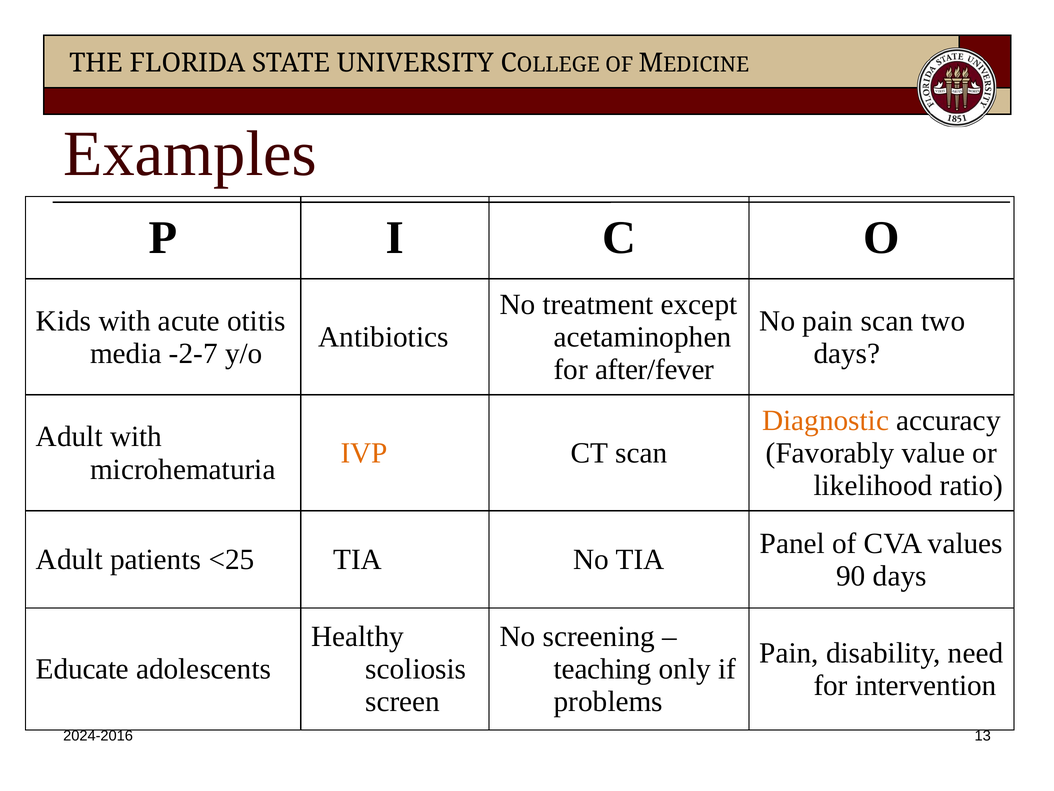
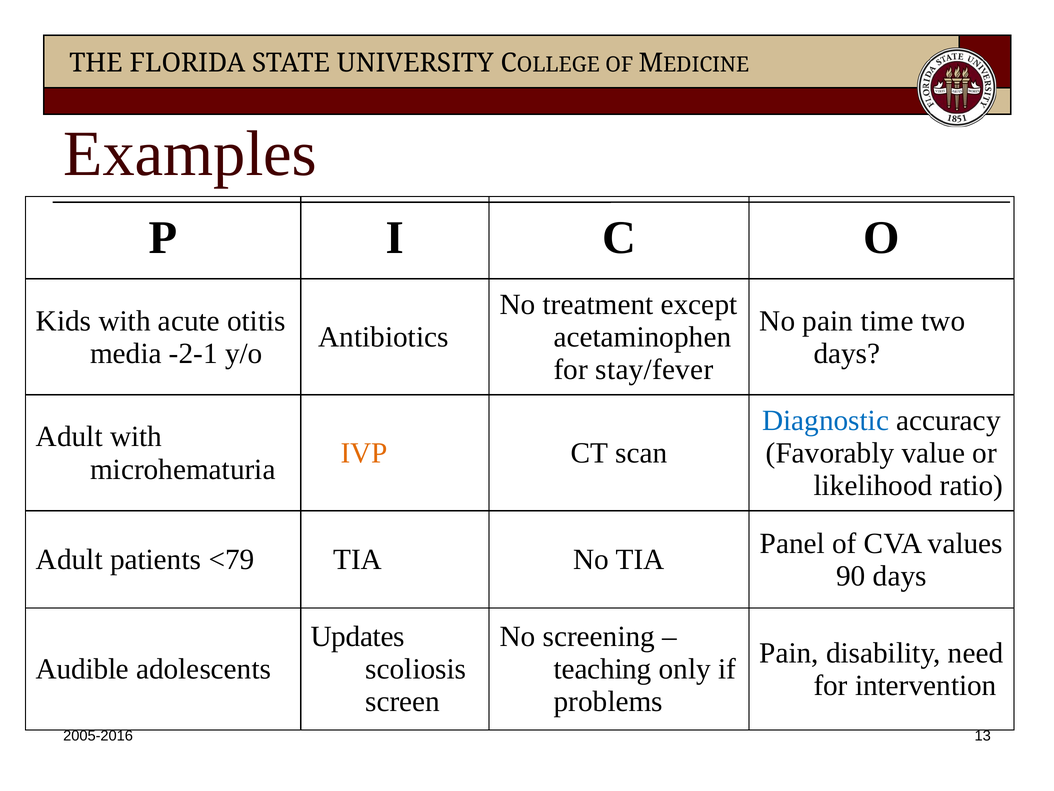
pain scan: scan -> time (887, 321)
-2-7: -2-7 -> -2-1 (193, 353)
after/fever: after/fever -> stay/fever (654, 369)
Diagnostic colour: orange -> blue (826, 420)
<25: <25 -> <79 (231, 559)
Healthy: Healthy -> Updates (358, 636)
Educate: Educate -> Audible (82, 669)
2024-2016: 2024-2016 -> 2005-2016 (98, 735)
